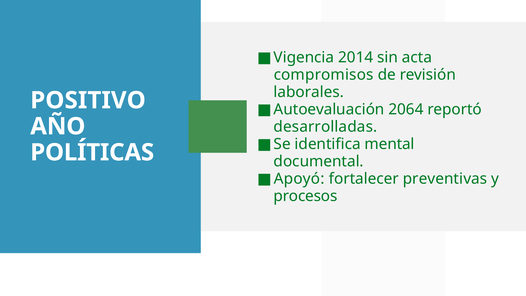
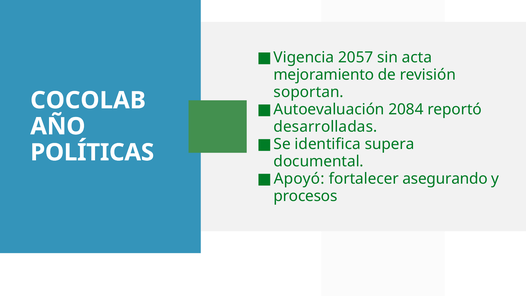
2014: 2014 -> 2057 (356, 57)
compromisos: compromisos -> mejoramiento (324, 75)
laborales: laborales -> soportan (309, 92)
POSITIVO: POSITIVO -> COCOLAB (88, 100)
2064: 2064 -> 2084 (406, 109)
mental: mental -> supera (390, 144)
preventivas: preventivas -> asegurando (445, 179)
